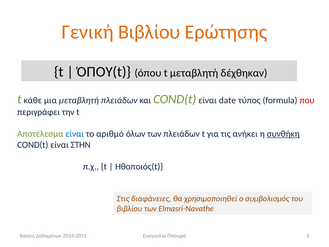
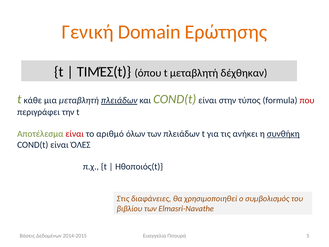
Γενική Βιβλίου: Βιβλίου -> Domain (149, 32)
ΌΠΟΥ(t: ΌΠΟΥ(t -> ΤΙΜΈΣ(t (104, 72)
πλειάδων underline: none -> present (119, 100)
date: date -> στην (228, 100)
είναι colour: blue -> red (75, 134)
ΣΤΗΝ: ΣΤΗΝ -> ΌΛΕΣ (81, 145)
